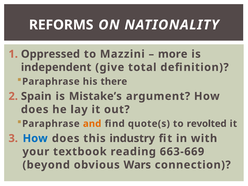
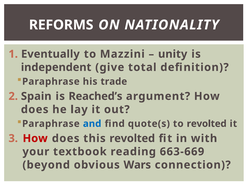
Oppressed: Oppressed -> Eventually (50, 54)
more: more -> unity (173, 54)
there: there -> trade (114, 82)
Mistake’s: Mistake’s -> Reached’s (95, 96)
and colour: orange -> blue (92, 124)
How colour: blue -> red (35, 138)
this industry: industry -> revolted (132, 138)
